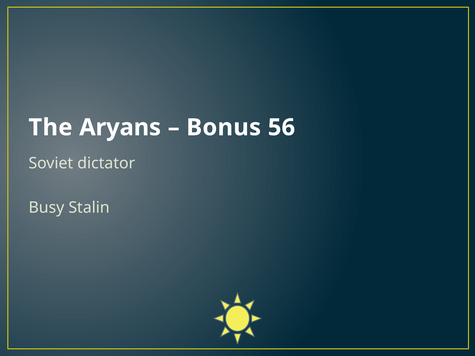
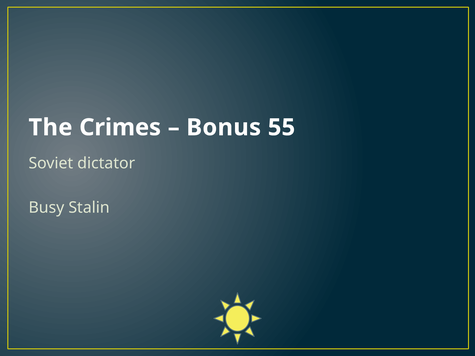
Aryans: Aryans -> Crimes (120, 128)
56: 56 -> 55 (281, 128)
